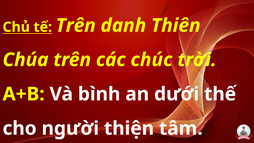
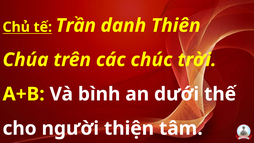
tế Trên: Trên -> Trần (76, 25)
